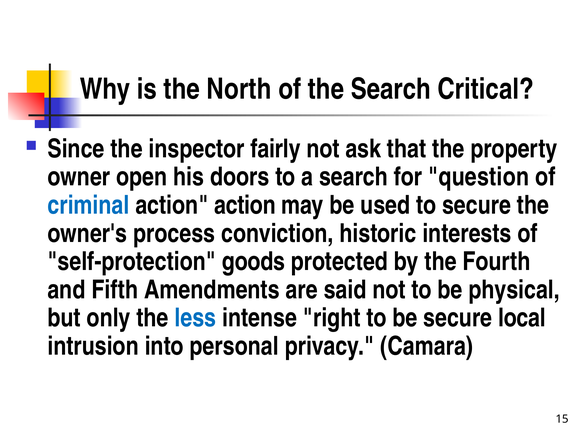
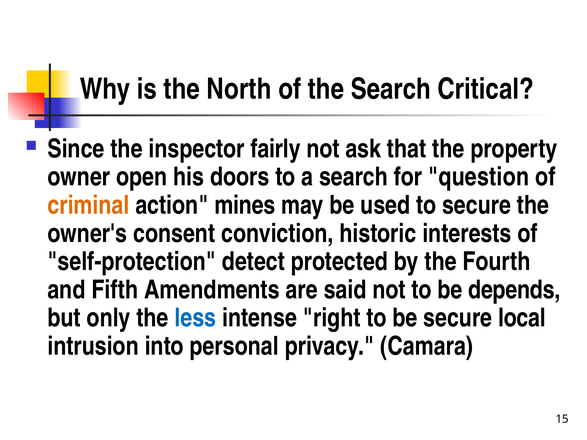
criminal colour: blue -> orange (88, 205)
action action: action -> mines (245, 205)
process: process -> consent (174, 234)
goods: goods -> detect (253, 262)
physical: physical -> depends (514, 290)
